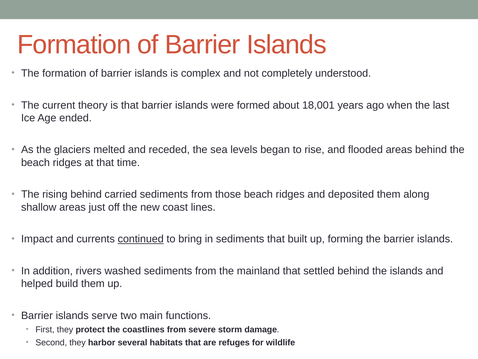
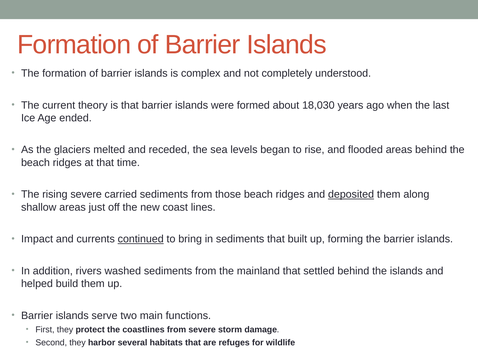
18,001: 18,001 -> 18,030 (318, 105)
rising behind: behind -> severe (86, 194)
deposited underline: none -> present (351, 194)
